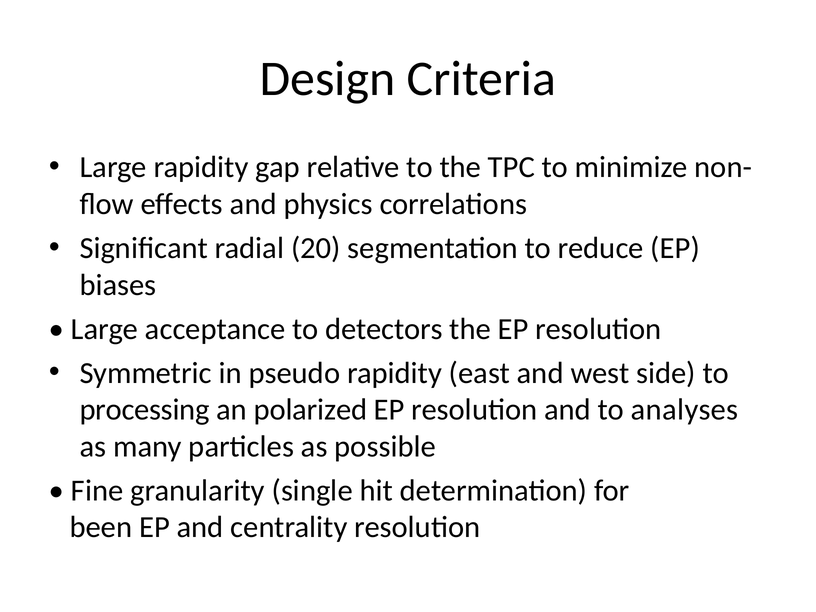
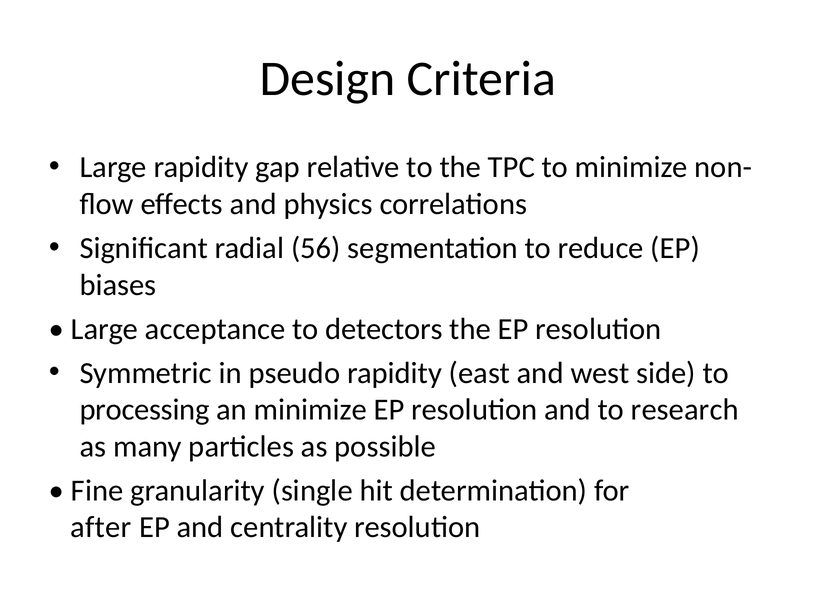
20: 20 -> 56 (316, 248)
an polarized: polarized -> minimize (310, 410)
analyses: analyses -> research (685, 410)
been: been -> after (101, 527)
